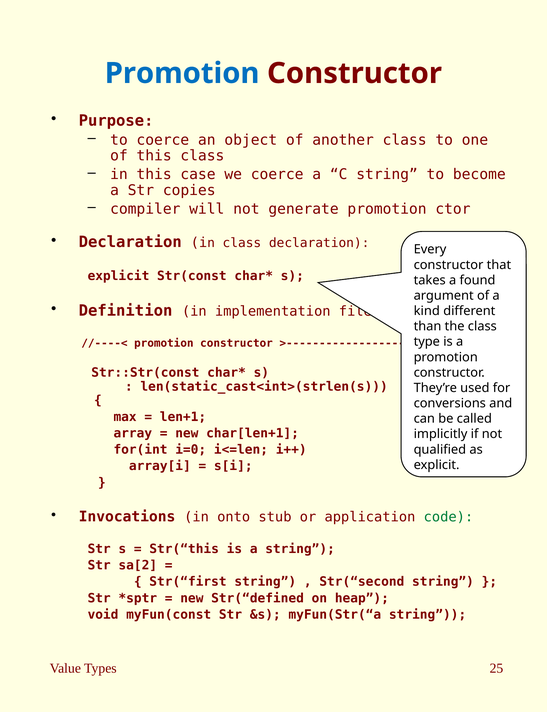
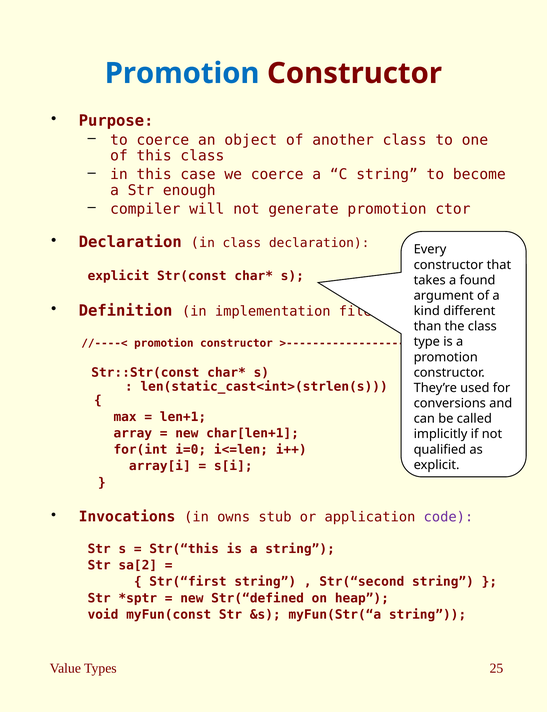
copies: copies -> enough (189, 190)
onto: onto -> owns (234, 517)
code colour: green -> purple (448, 517)
